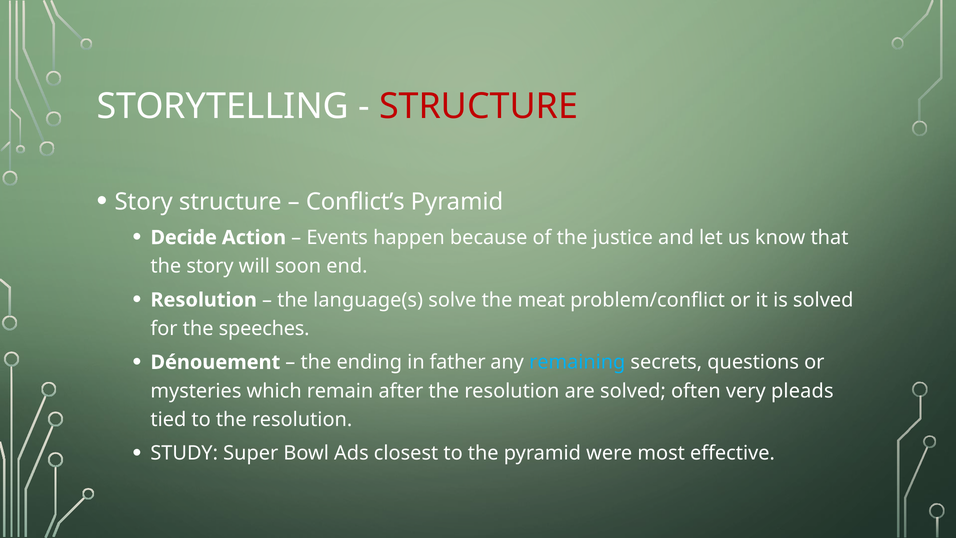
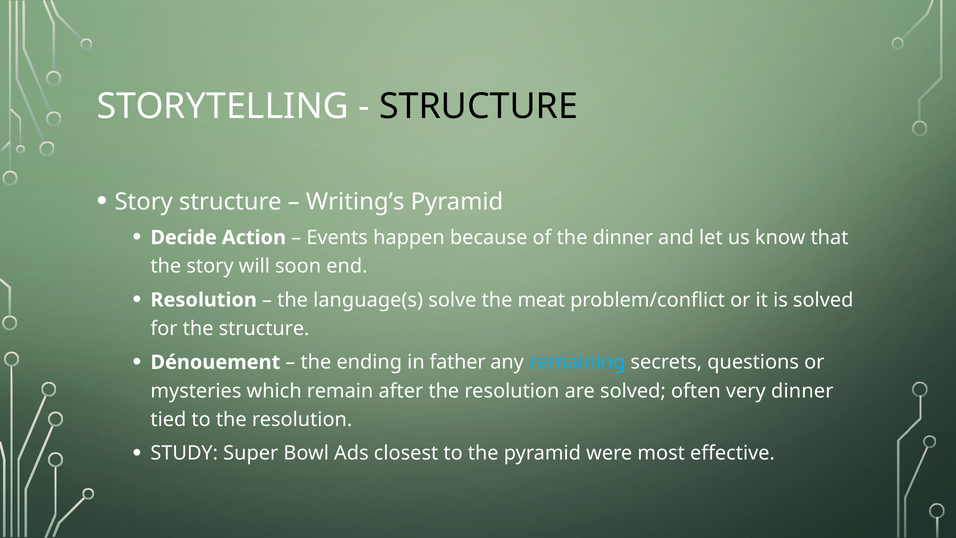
STRUCTURE colour: red -> black (479, 106)
Conflict’s: Conflict’s -> Writing’s (355, 202)
the justice: justice -> dinner (623, 237)
the speeches: speeches -> structure (264, 328)
very pleads: pleads -> dinner (802, 391)
